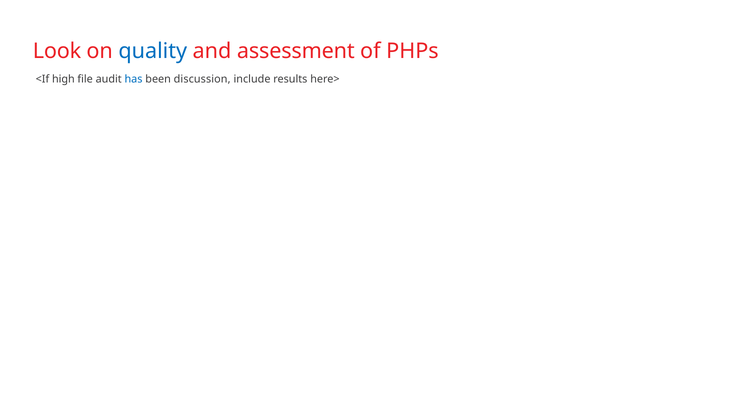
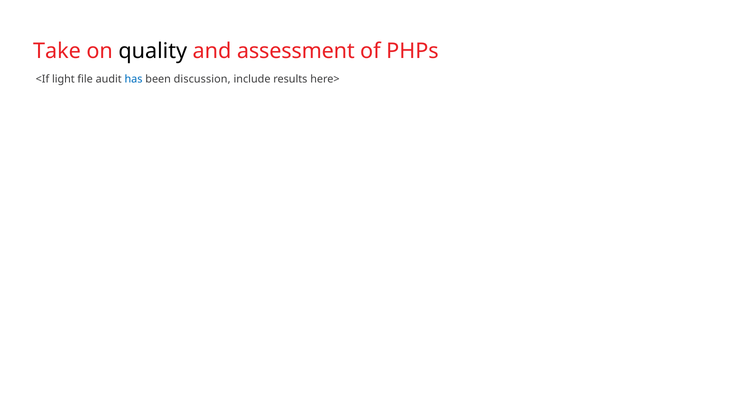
Look: Look -> Take (57, 51)
quality colour: blue -> black (153, 51)
high: high -> light (63, 79)
